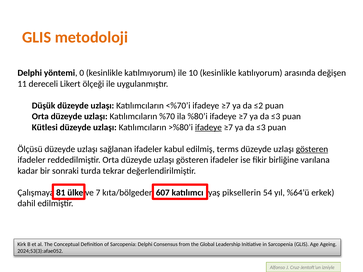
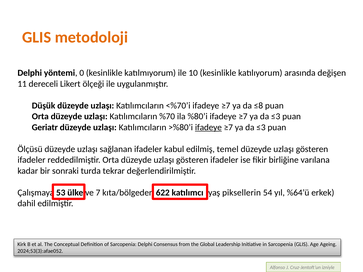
≤2: ≤2 -> ≤8 (258, 106)
Kütlesi: Kütlesi -> Geriatr (45, 127)
terms: terms -> temel (228, 149)
gösteren underline: present -> none (312, 149)
81: 81 -> 53 (61, 193)
607: 607 -> 622 (163, 193)
